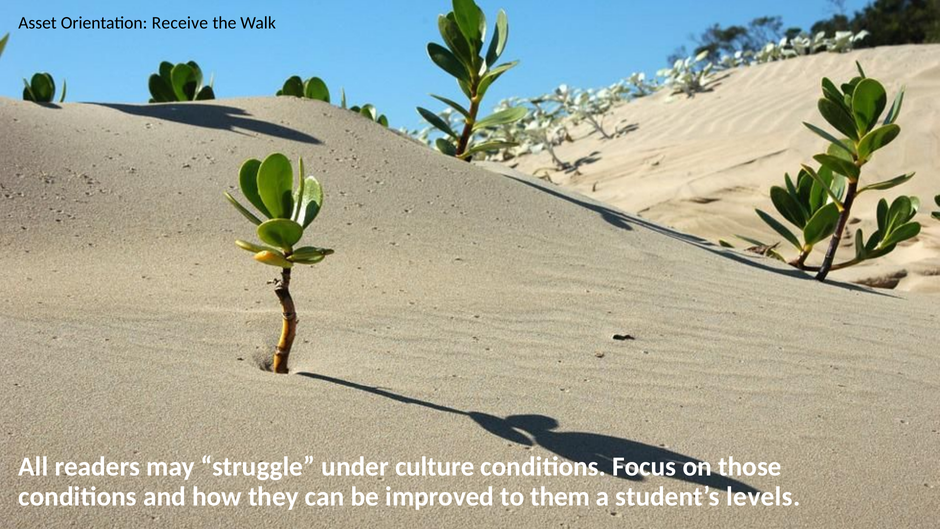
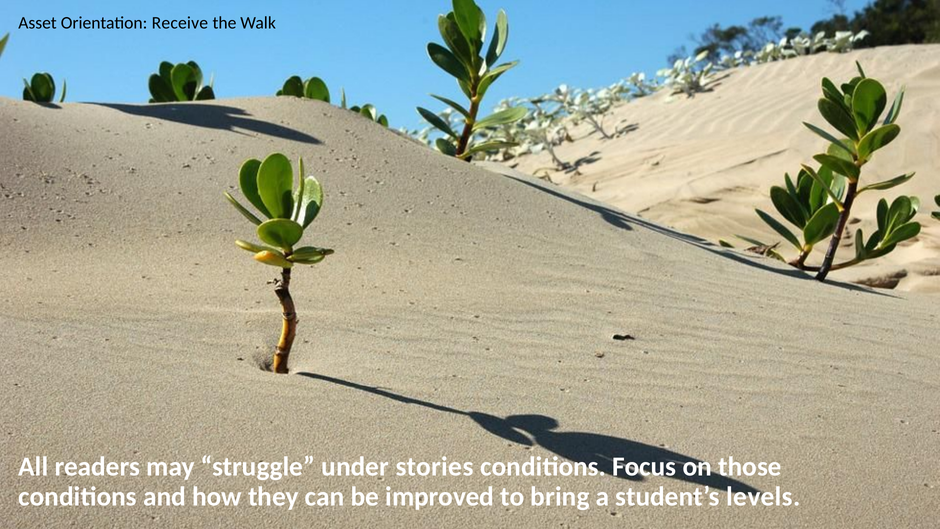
culture: culture -> stories (434, 467)
them: them -> bring (560, 496)
